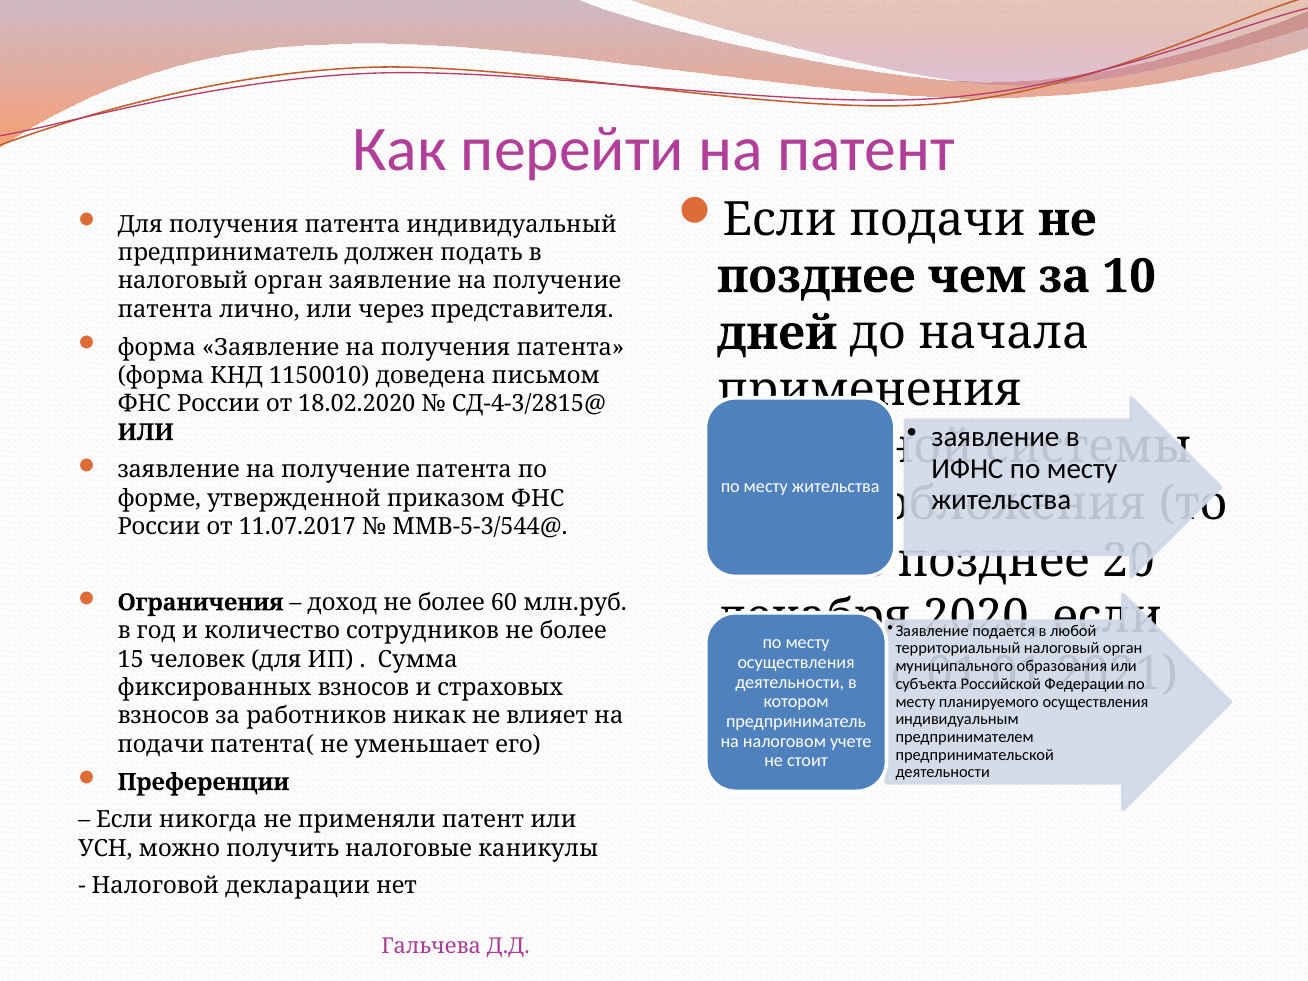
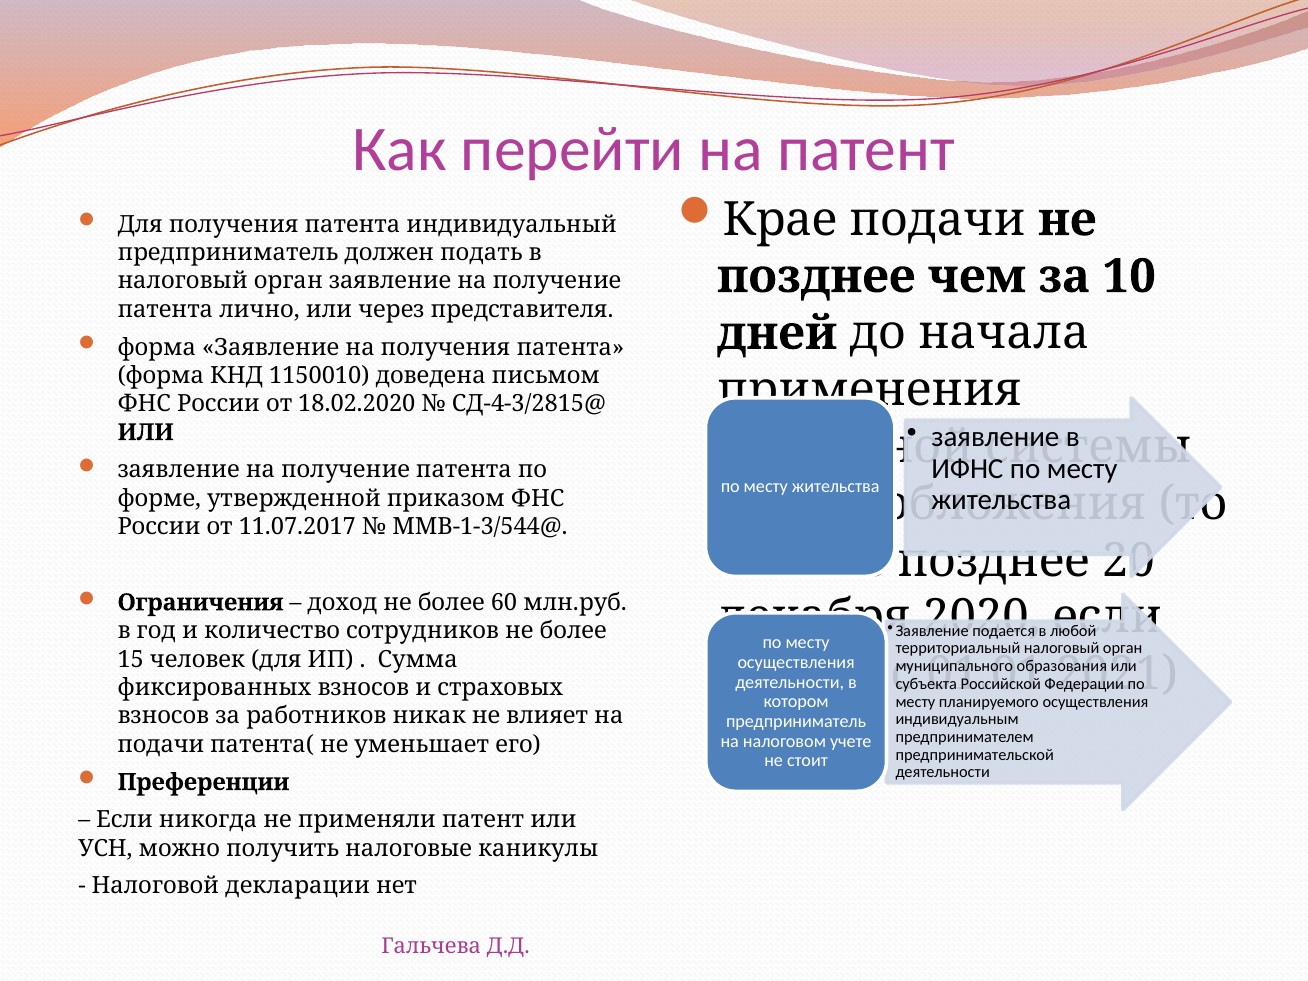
Если: Если -> Крае (780, 220)
ММВ-5-3/544@: ММВ-5-3/544@ -> ММВ-1-3/544@ (480, 527)
